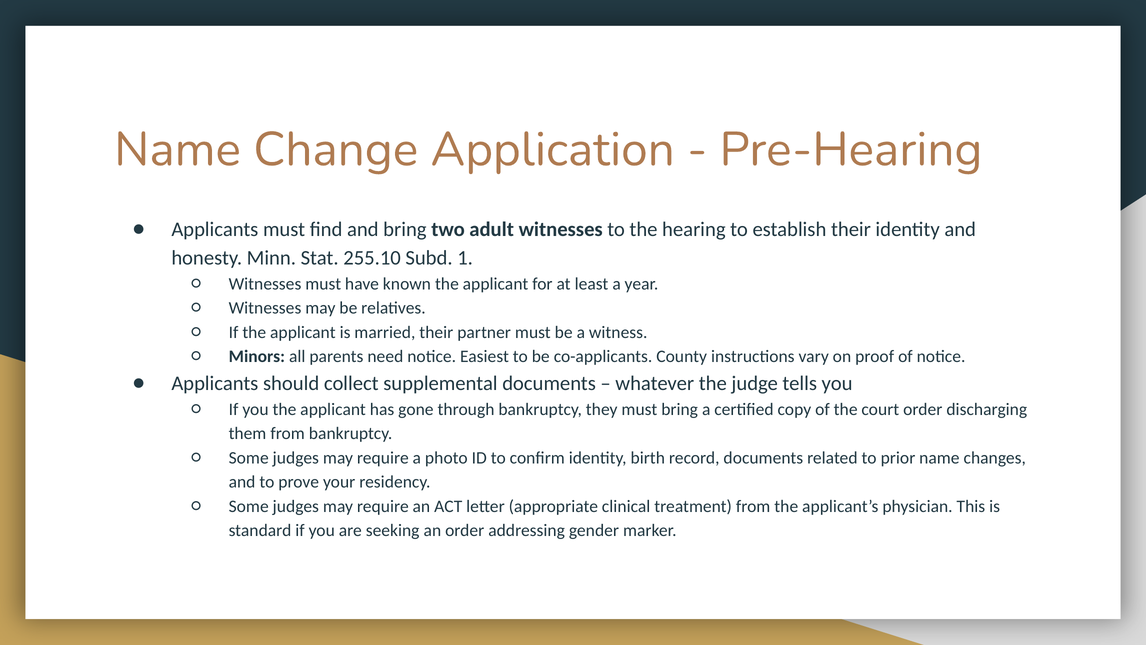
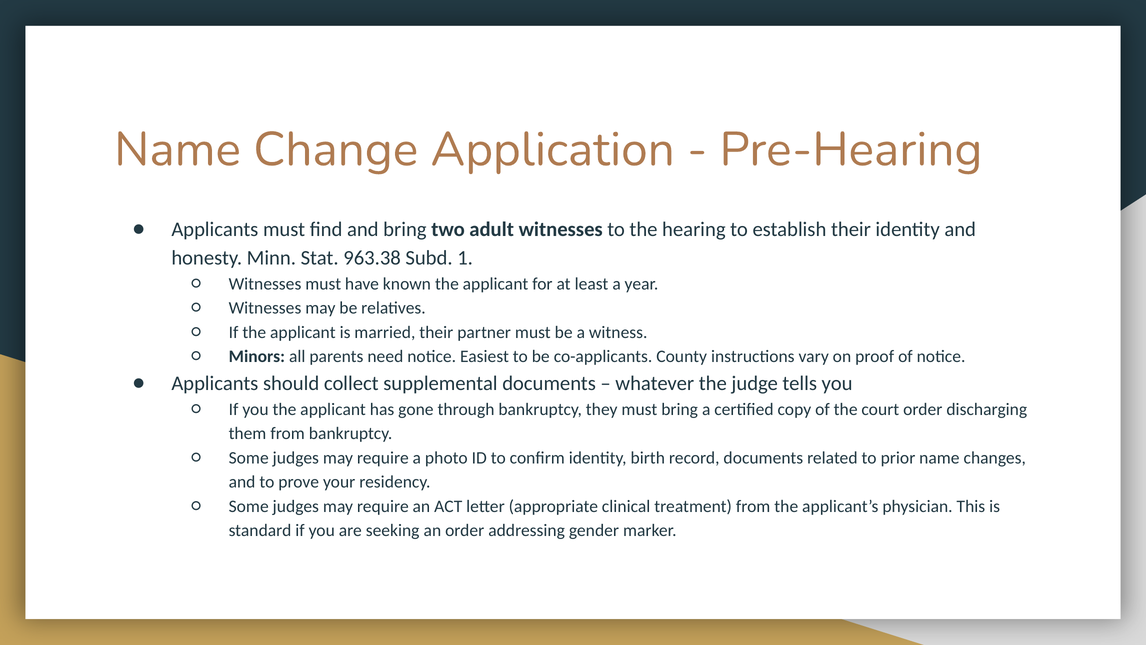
255.10: 255.10 -> 963.38 (372, 258)
